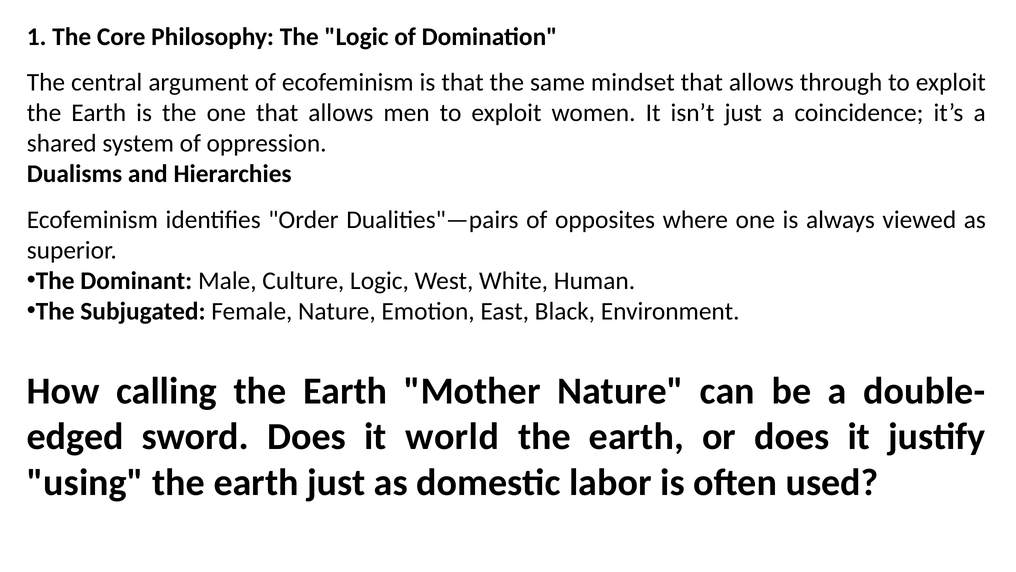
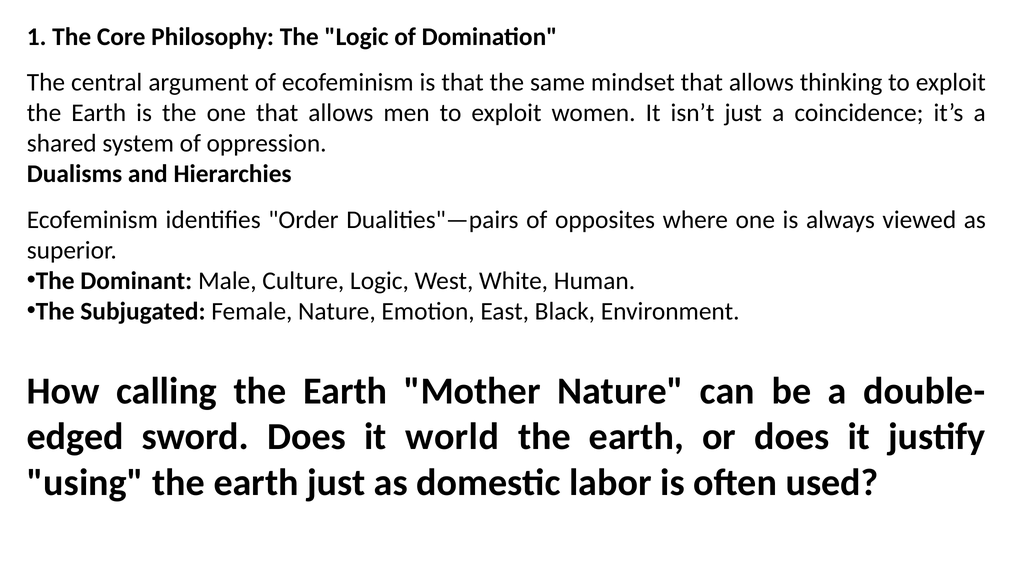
through: through -> thinking (841, 82)
